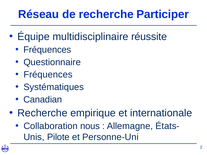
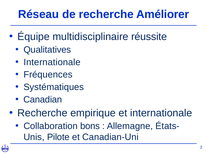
Participer: Participer -> Améliorer (163, 14)
Fréquences: Fréquences -> Qualitatives (47, 50)
Questionnaire: Questionnaire -> Internationale (52, 62)
nous: nous -> bons (90, 126)
Personne-Uni: Personne-Uni -> Canadian-Uni (110, 137)
